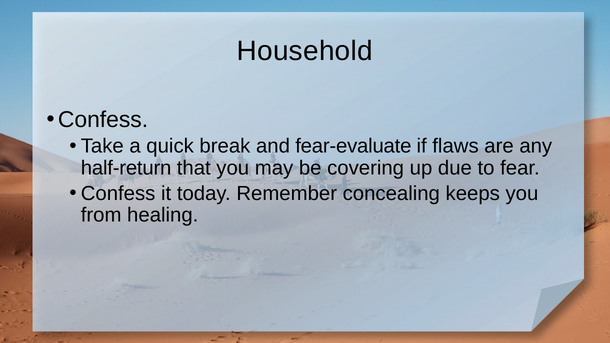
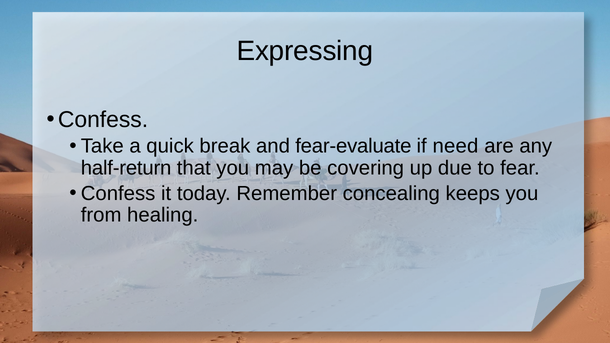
Household: Household -> Expressing (305, 51)
flaws: flaws -> need (455, 146)
